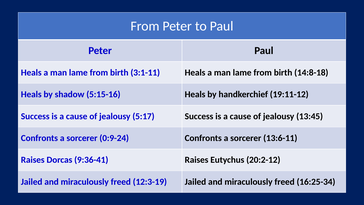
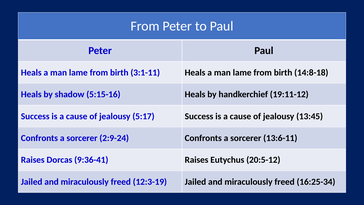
0:9-24: 0:9-24 -> 2:9-24 (114, 138)
20:2-12: 20:2-12 -> 20:5-12 (263, 160)
